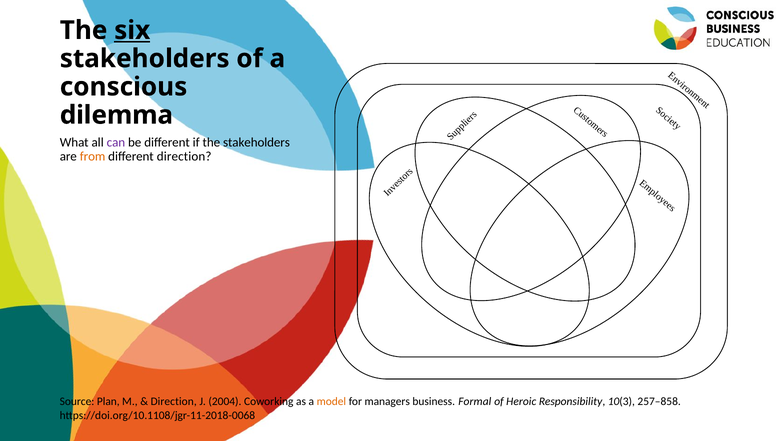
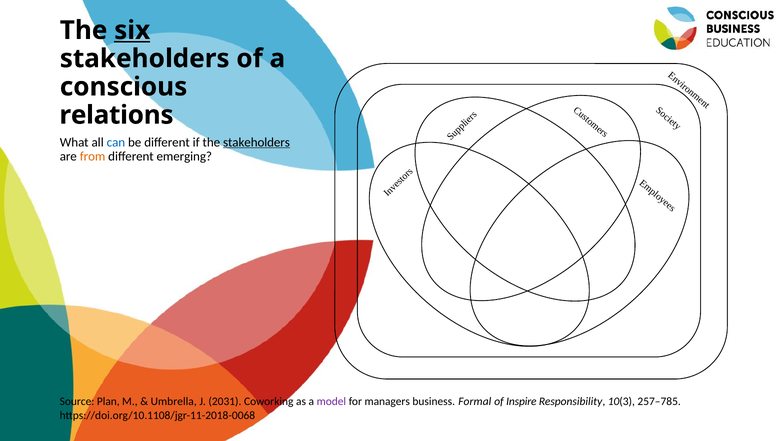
dilemma: dilemma -> relations (117, 115)
can colour: purple -> blue (116, 142)
stakeholders underline: none -> present (256, 142)
different direction: direction -> emerging (184, 156)
Direction: Direction -> Umbrella (174, 401)
2004: 2004 -> 2031 (225, 401)
model colour: orange -> purple (331, 401)
Heroic: Heroic -> Inspire (521, 401)
257–858: 257–858 -> 257–785 (659, 401)
